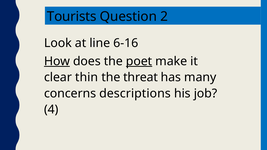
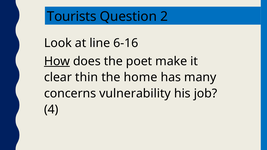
poet underline: present -> none (139, 61)
threat: threat -> home (140, 77)
descriptions: descriptions -> vulnerability (135, 94)
